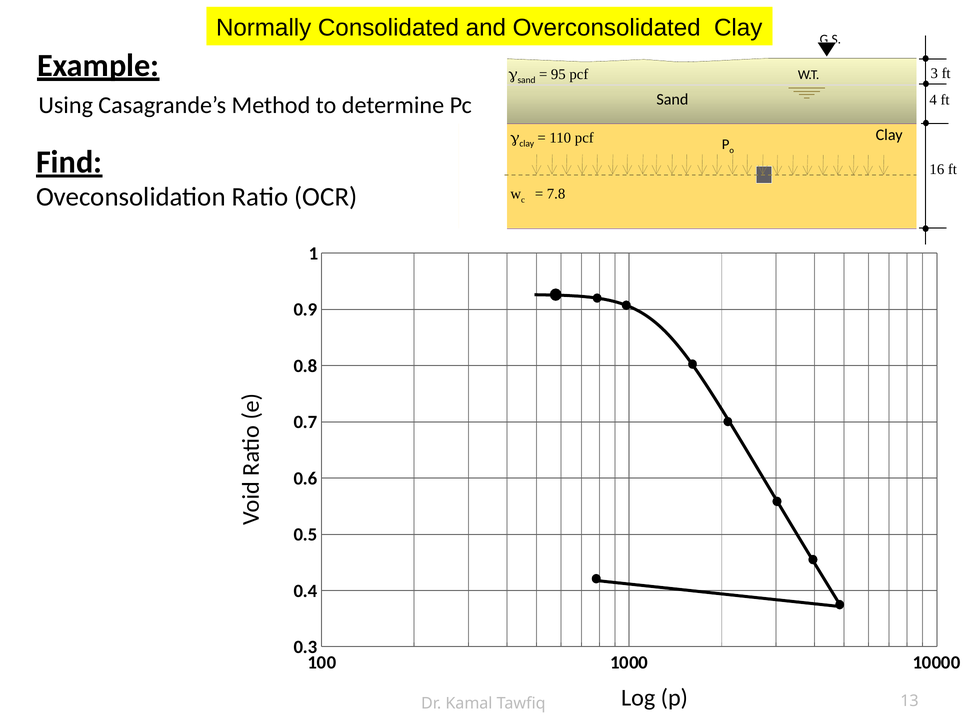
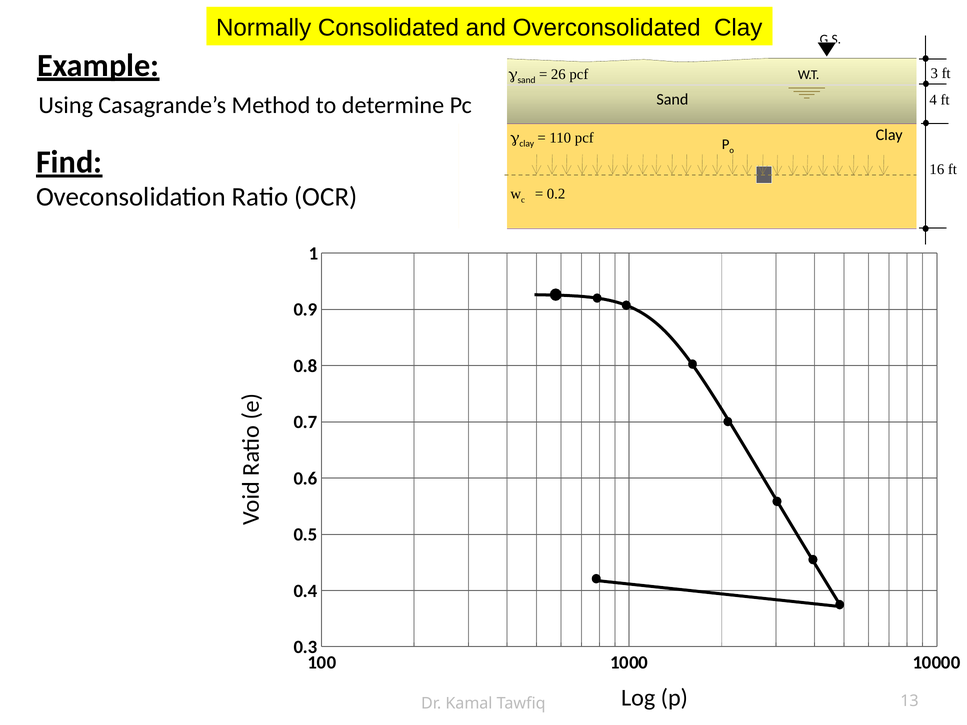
95: 95 -> 26 (558, 75)
7.8: 7.8 -> 0.2 (556, 194)
